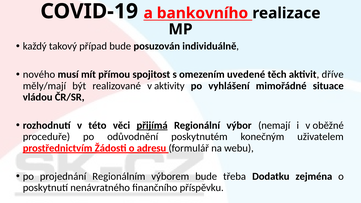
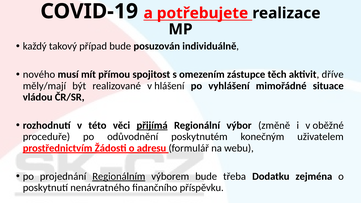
bankovního: bankovního -> potřebujete (202, 13)
uvedené: uvedené -> zástupce (246, 74)
aktivity: aktivity -> hlášení (169, 86)
nemají: nemají -> změně (274, 125)
Regionálním underline: none -> present (119, 176)
